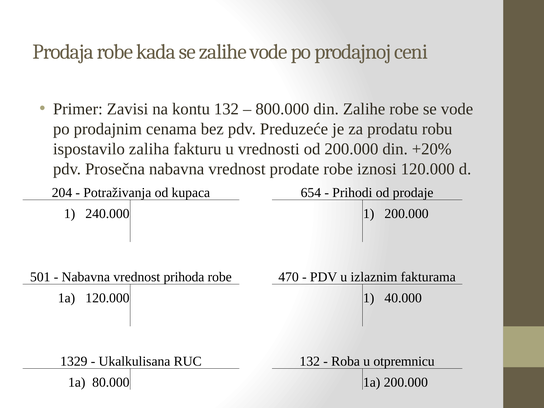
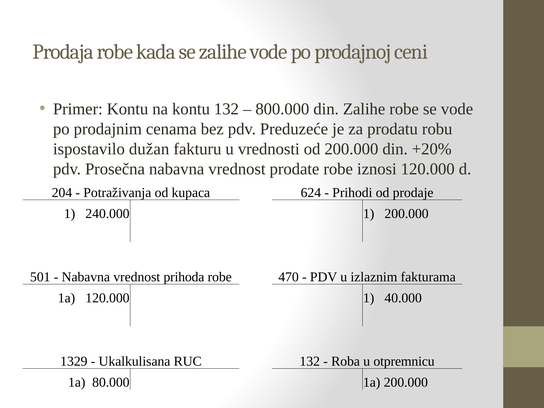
Primer Zavisi: Zavisi -> Kontu (128, 109)
zaliha: zaliha -> dužan (149, 149)
654: 654 -> 624 (311, 193)
